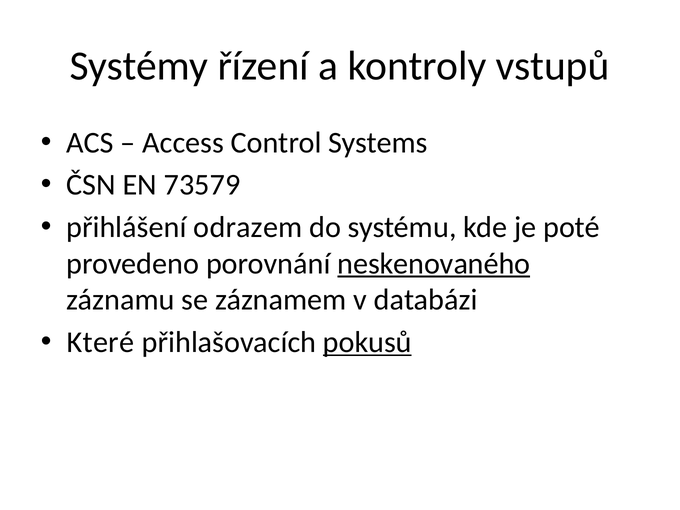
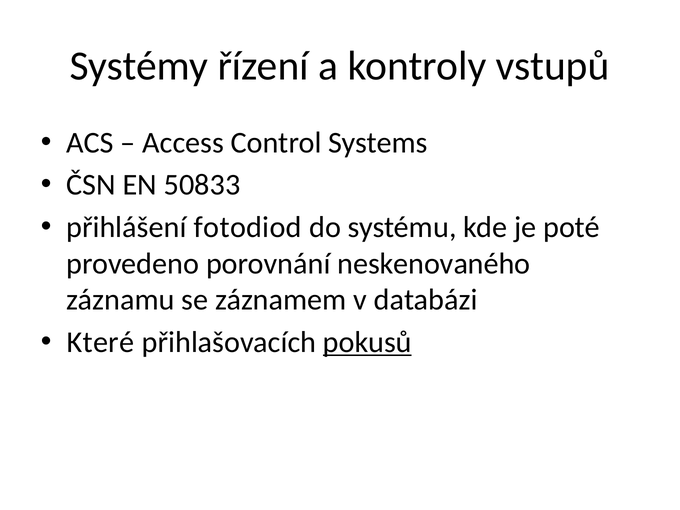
73579: 73579 -> 50833 (202, 185)
odrazem: odrazem -> fotodiod (248, 227)
neskenovaného underline: present -> none (434, 264)
